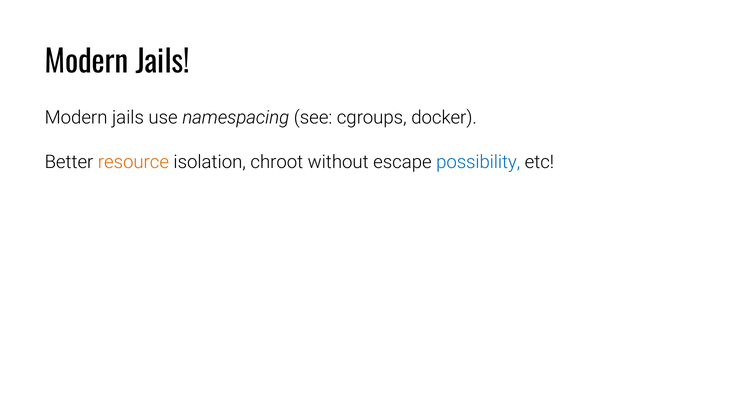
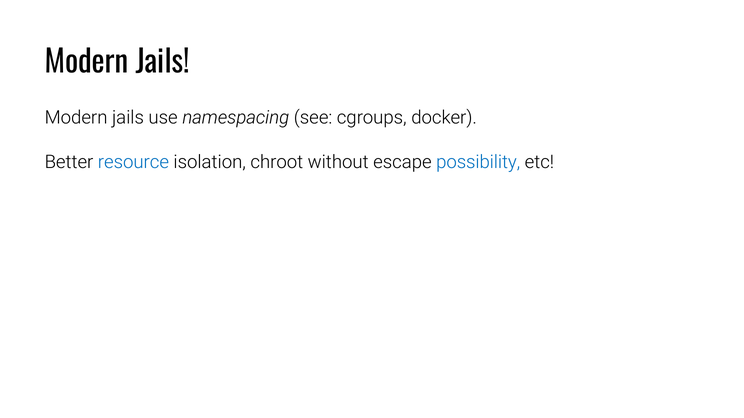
resource colour: orange -> blue (133, 162)
